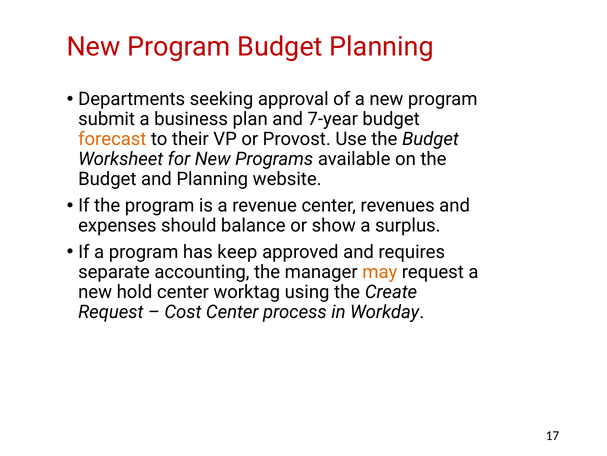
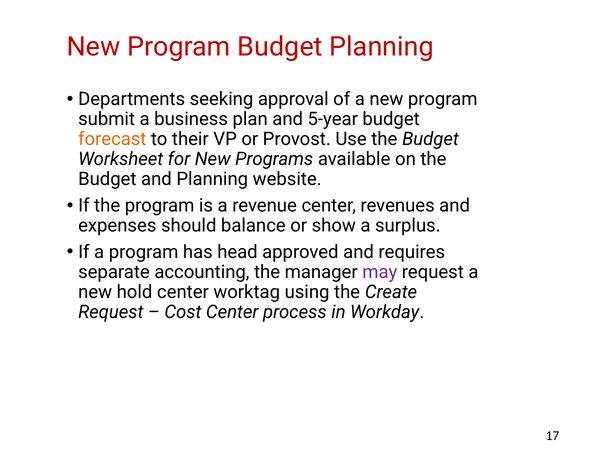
7-year: 7-year -> 5-year (333, 119)
keep: keep -> head (237, 252)
may colour: orange -> purple (380, 272)
